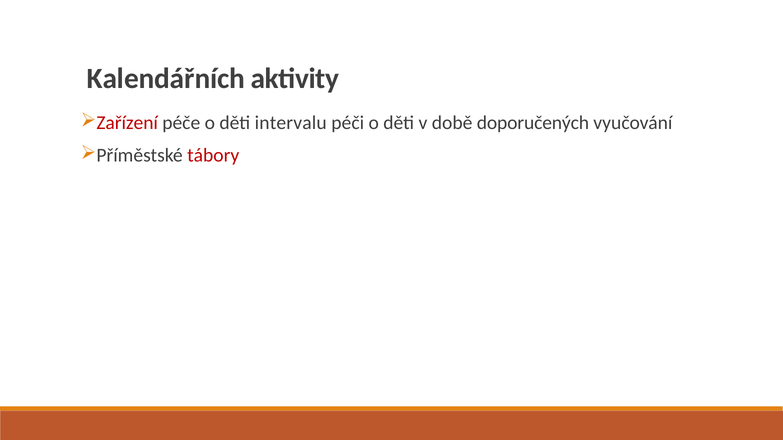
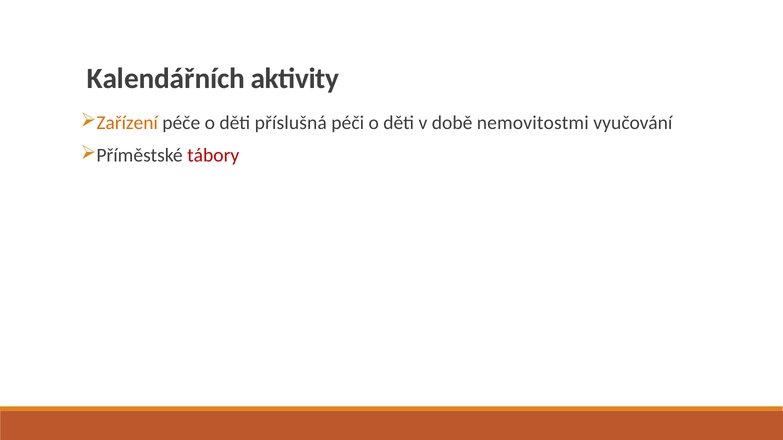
Zařízení colour: red -> orange (127, 123)
intervalu: intervalu -> příslušná (291, 123)
doporučených: doporučených -> nemovitostmi (533, 123)
